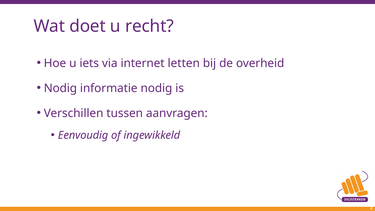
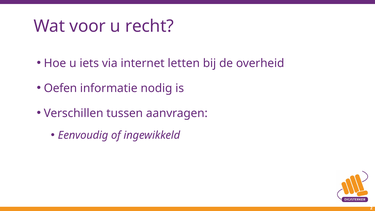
doet: doet -> voor (88, 26)
Nodig: Nodig -> Oefen (60, 88)
